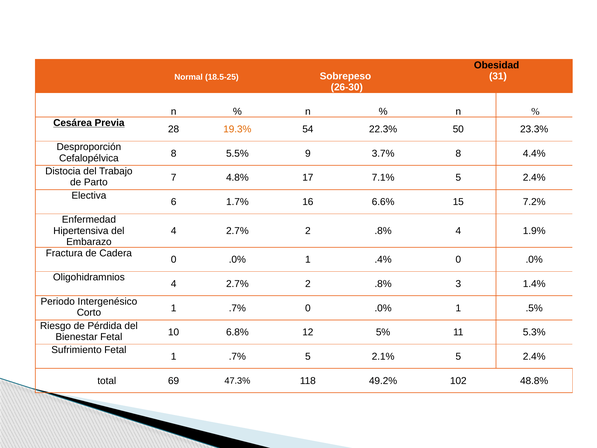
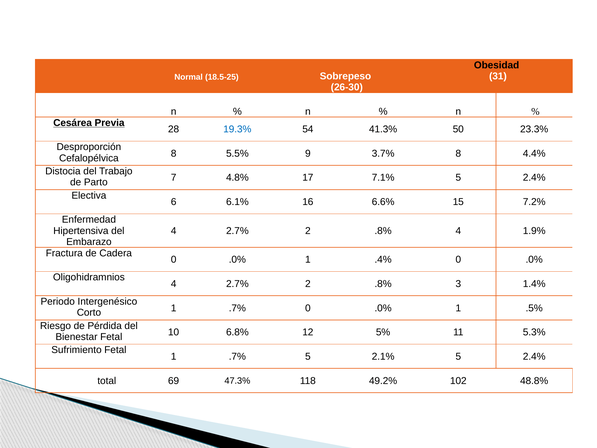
19.3% colour: orange -> blue (237, 129)
22.3%: 22.3% -> 41.3% (383, 129)
1.7%: 1.7% -> 6.1% (237, 202)
